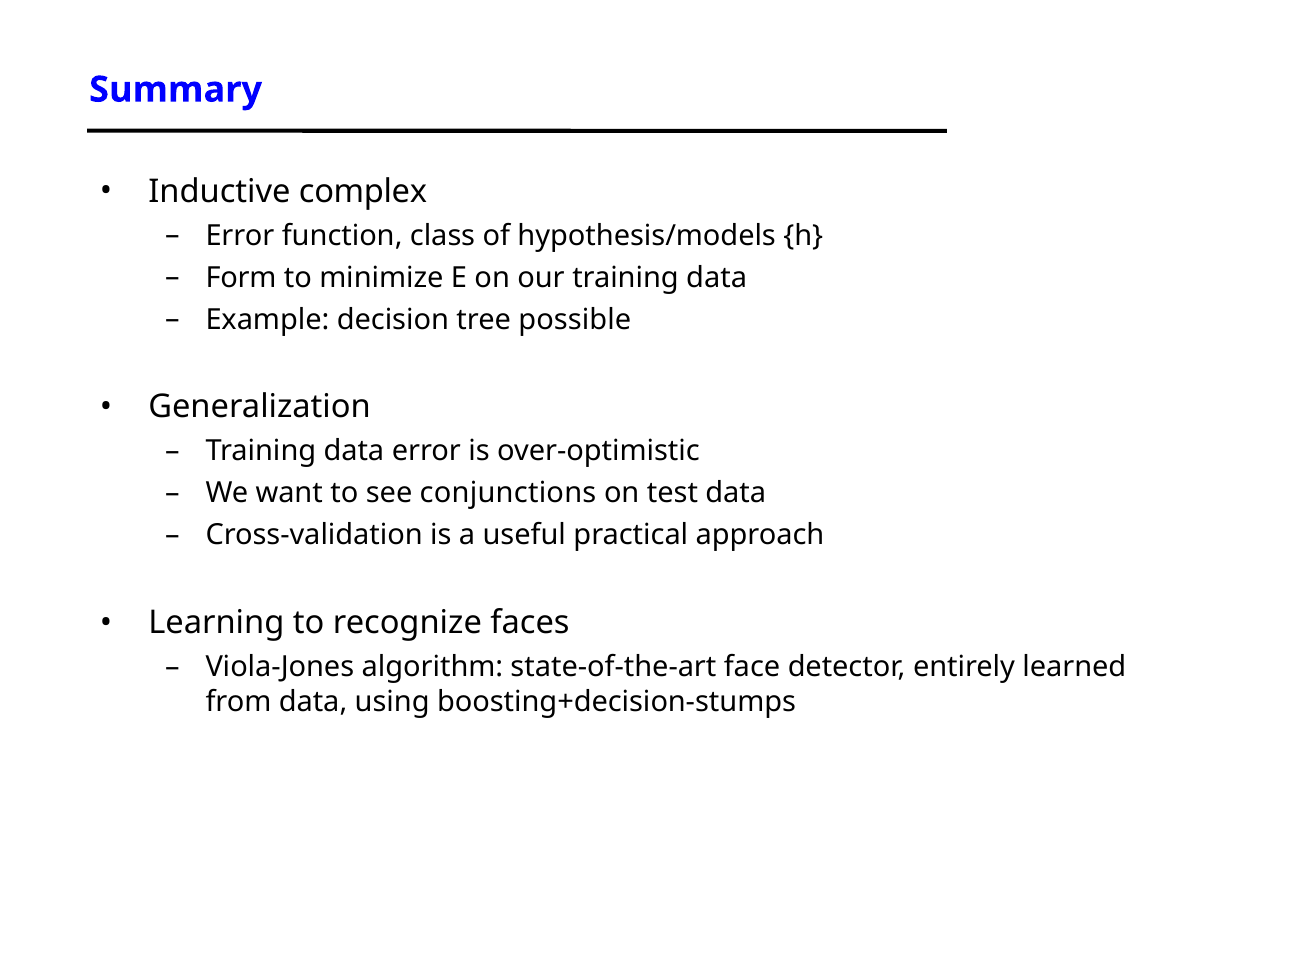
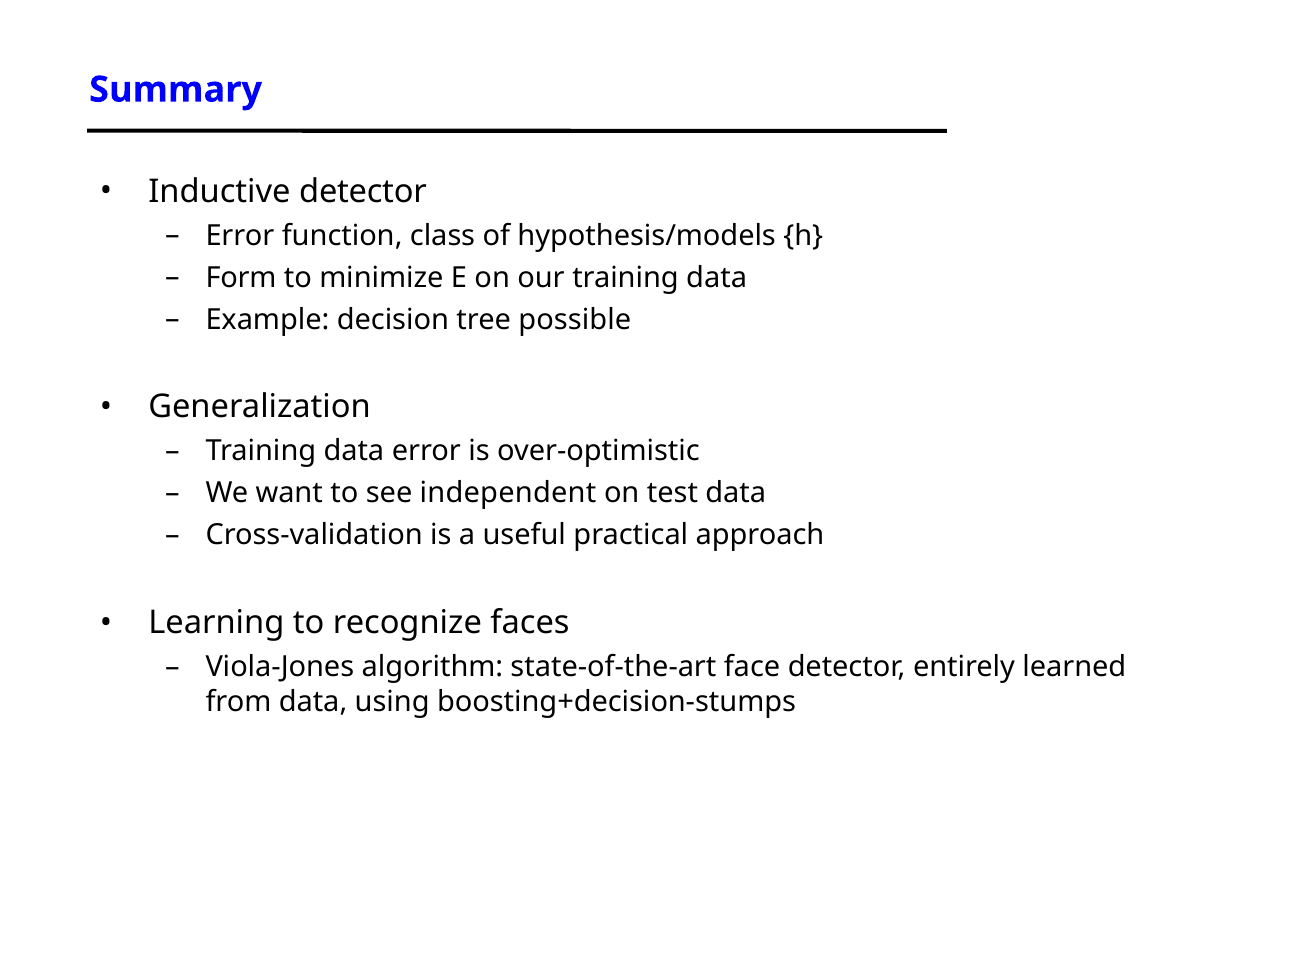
Inductive complex: complex -> detector (363, 191)
conjunctions: conjunctions -> independent (508, 493)
